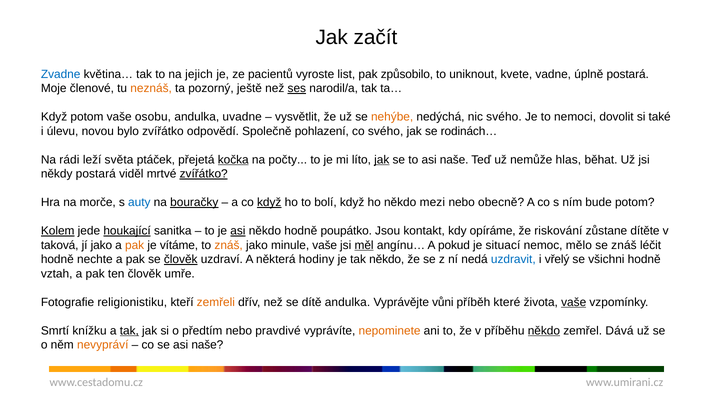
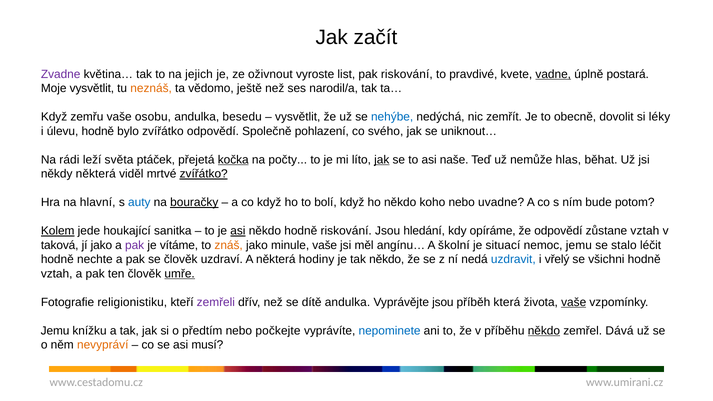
Zvadne colour: blue -> purple (61, 74)
pacientů: pacientů -> oživnout (270, 74)
pak způsobilo: způsobilo -> riskování (407, 74)
uniknout: uniknout -> pravdivé (473, 74)
vadne underline: none -> present (553, 74)
Moje členové: členové -> vysvětlit (92, 88)
pozorný: pozorný -> vědomo (211, 88)
ses underline: present -> none (297, 88)
Když potom: potom -> zemřu (87, 117)
uvadne: uvadne -> besedu (242, 117)
nehýbe colour: orange -> blue (392, 117)
nic svého: svého -> zemřít (504, 117)
nemoci: nemoci -> obecně (575, 117)
také: také -> léky (660, 117)
úlevu novou: novou -> hodně (98, 131)
rodinách…: rodinách… -> uniknout… (469, 131)
někdy postará: postará -> některá (96, 174)
morče: morče -> hlavní (98, 202)
když underline: present -> none (269, 202)
mezi: mezi -> koho (432, 202)
obecně: obecně -> uvadne (501, 202)
houkající underline: present -> none (127, 231)
hodně poupátko: poupátko -> riskování (346, 231)
kontakt: kontakt -> hledání (424, 231)
že riskování: riskování -> odpovědí (558, 231)
zůstane dítěte: dítěte -> vztah (645, 231)
pak colour: orange -> purple (135, 245)
měl underline: present -> none (364, 245)
pokud: pokud -> školní (454, 245)
nemoc mělo: mělo -> jemu (579, 245)
se znáš: znáš -> stalo (624, 245)
člověk underline: present -> none (181, 259)
umře underline: none -> present (180, 274)
zemřeli colour: orange -> purple (216, 302)
Vyprávějte vůni: vůni -> jsou (443, 302)
které: které -> která (507, 302)
Smrtí: Smrtí -> Jemu (55, 331)
tak underline: present -> none (129, 331)
pravdivé: pravdivé -> počkejte (278, 331)
nepominete colour: orange -> blue (390, 331)
se asi naše: naše -> musí (207, 345)
